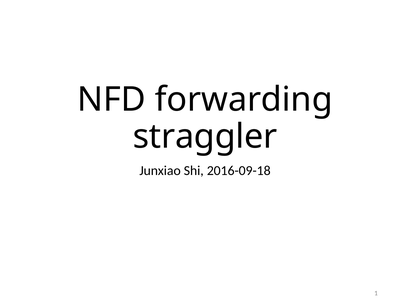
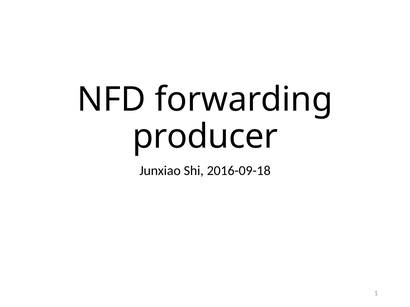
straggler: straggler -> producer (205, 137)
